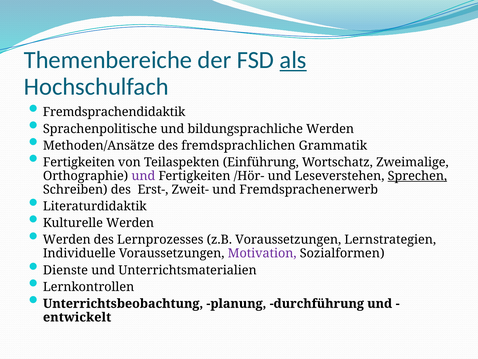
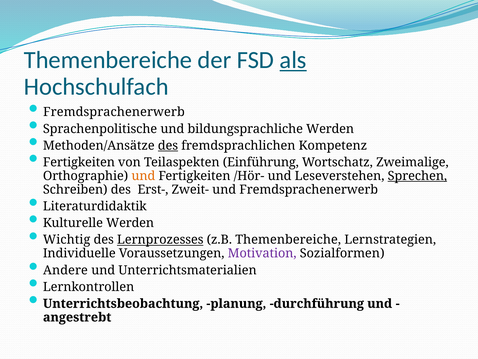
Fremdsprachendidaktik: Fremdsprachendidaktik -> Fremdsprachenerwerb (114, 112)
des underline: none -> present (168, 145)
Grammatik: Grammatik -> Kompetenz (333, 145)
und colour: purple -> orange (143, 176)
Werden: Werden -> Wichtig (67, 239)
Lernprozesses underline: none -> present (160, 239)
z.B Voraussetzungen: Voraussetzungen -> Themenbereiche (288, 239)
Dienste: Dienste -> Andere (65, 270)
entwickelt: entwickelt -> angestrebt (77, 317)
